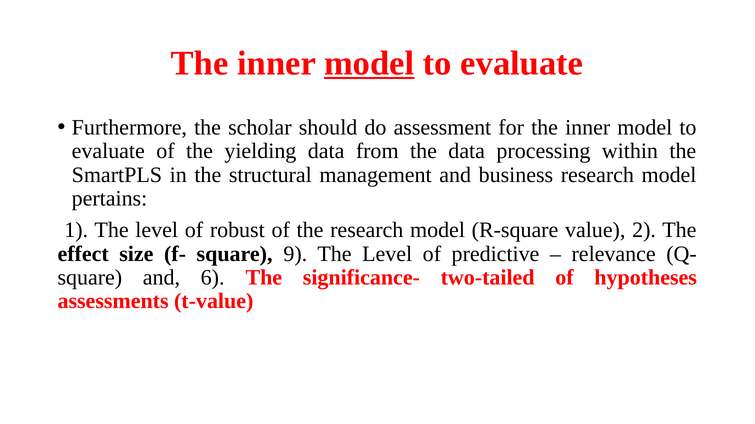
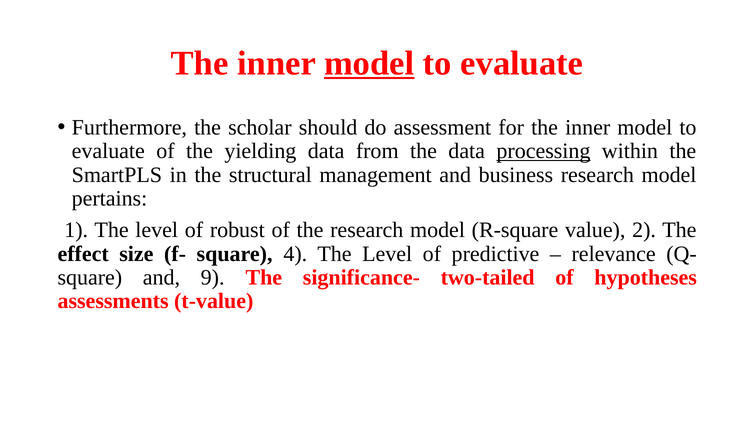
processing underline: none -> present (543, 151)
9: 9 -> 4 (295, 254)
6: 6 -> 9 (213, 278)
